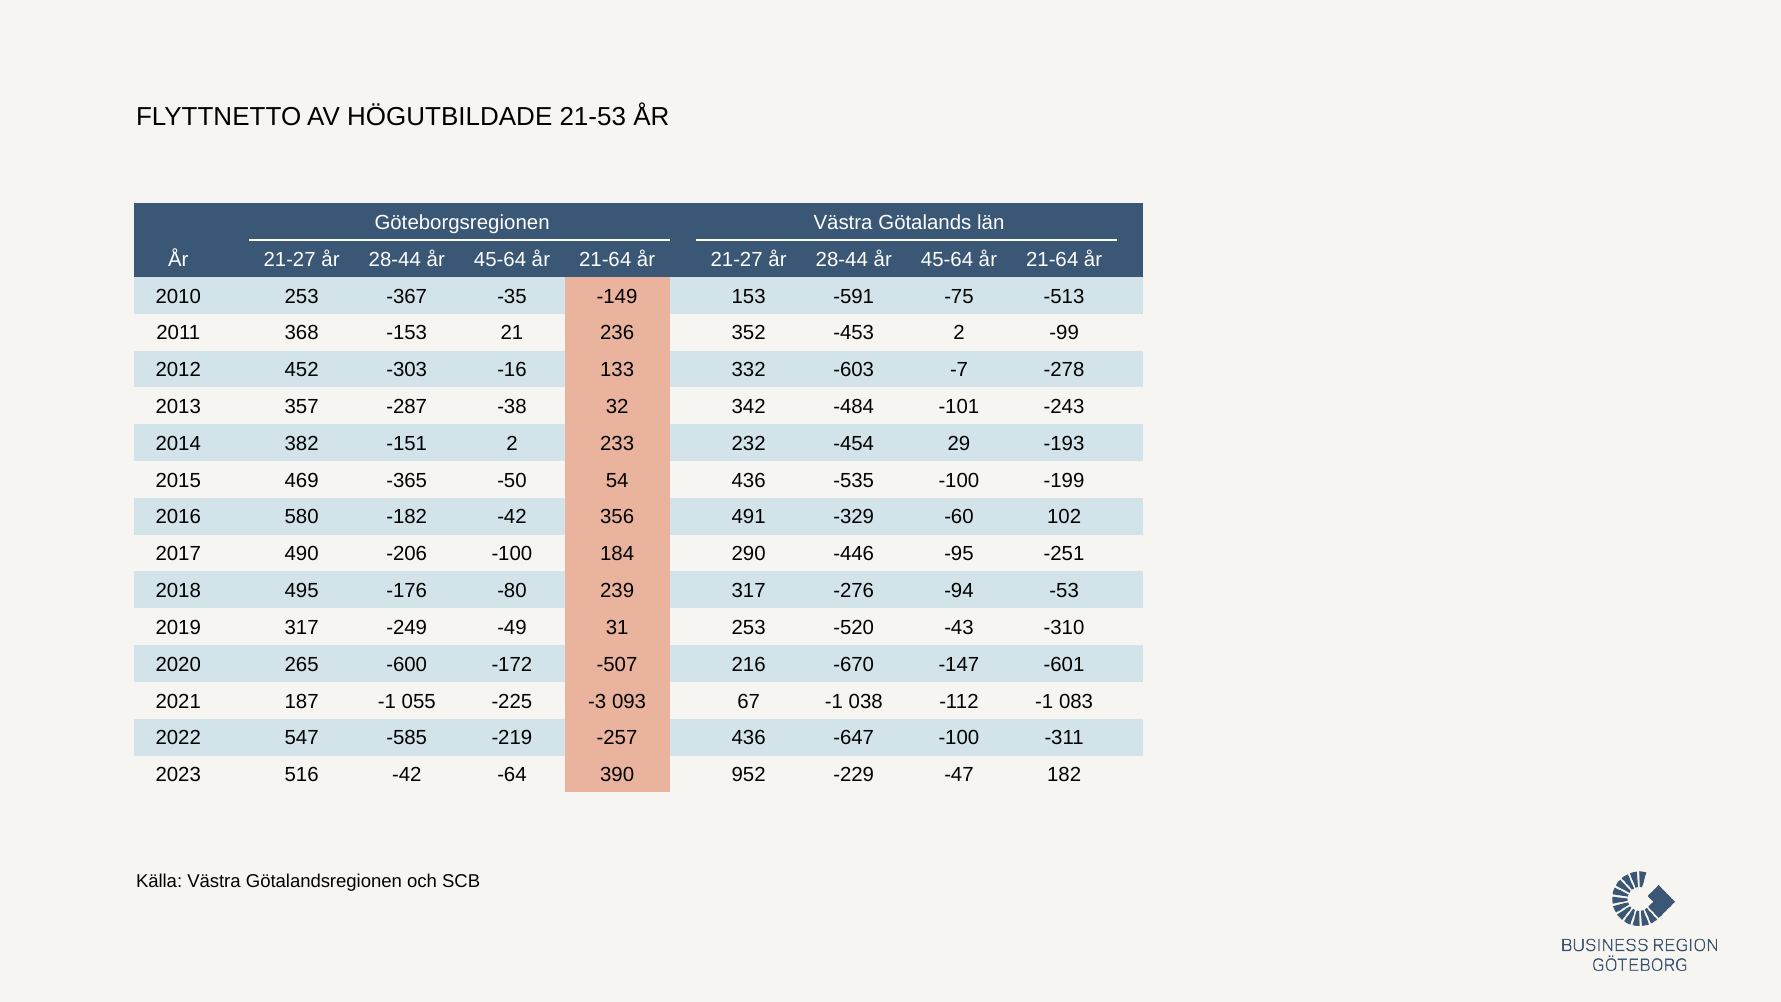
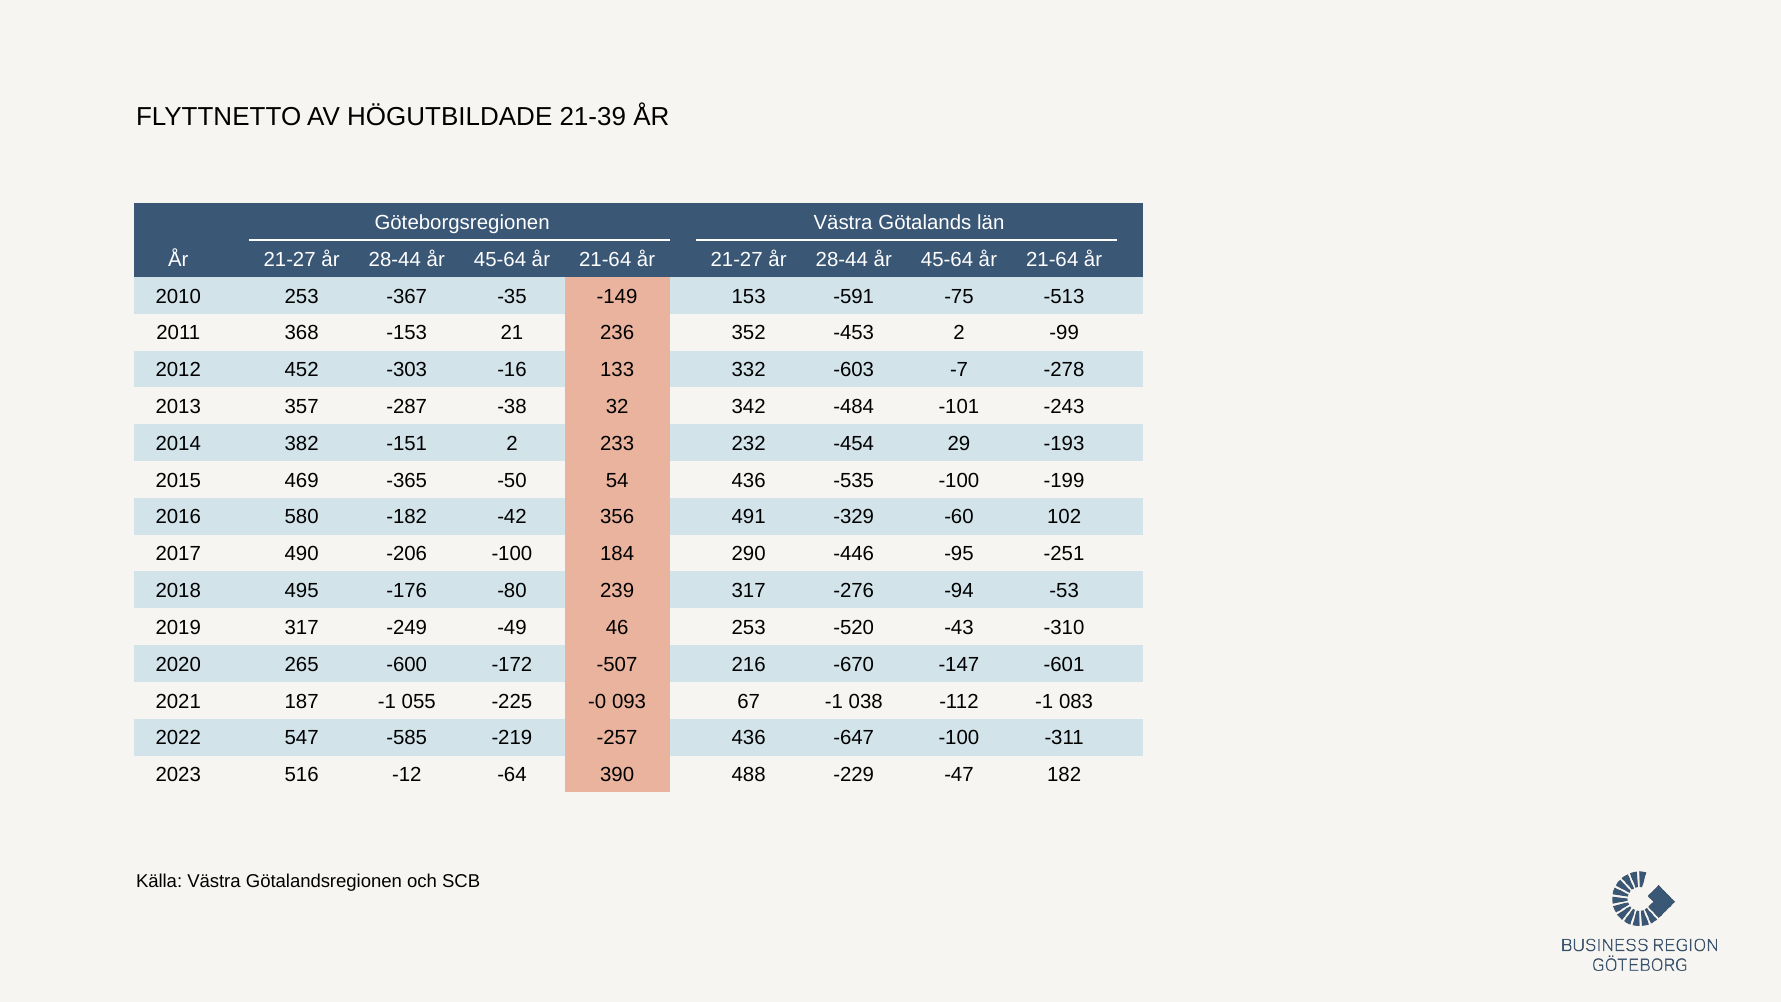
21-53: 21-53 -> 21-39 (593, 117)
31: 31 -> 46 (617, 628)
-3: -3 -> -0 (597, 701)
516 -42: -42 -> -12 (407, 775)
952: 952 -> 488 (749, 775)
